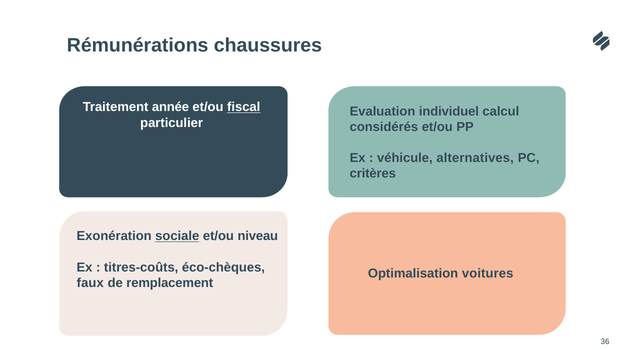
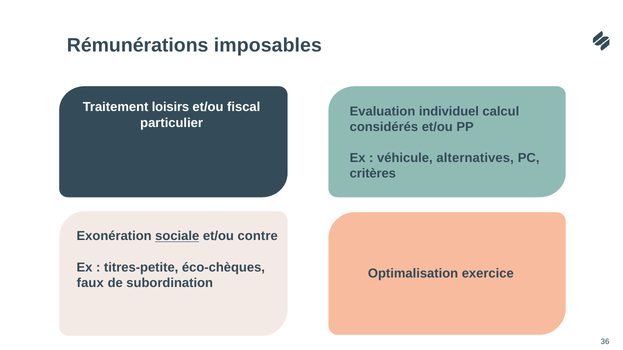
chaussures: chaussures -> imposables (268, 45)
année: année -> loisirs (170, 107)
fiscal underline: present -> none (244, 107)
niveau: niveau -> contre (258, 236)
titres-coûts: titres-coûts -> titres-petite (141, 268)
voitures: voitures -> exercice (488, 274)
remplacement: remplacement -> subordination (170, 283)
